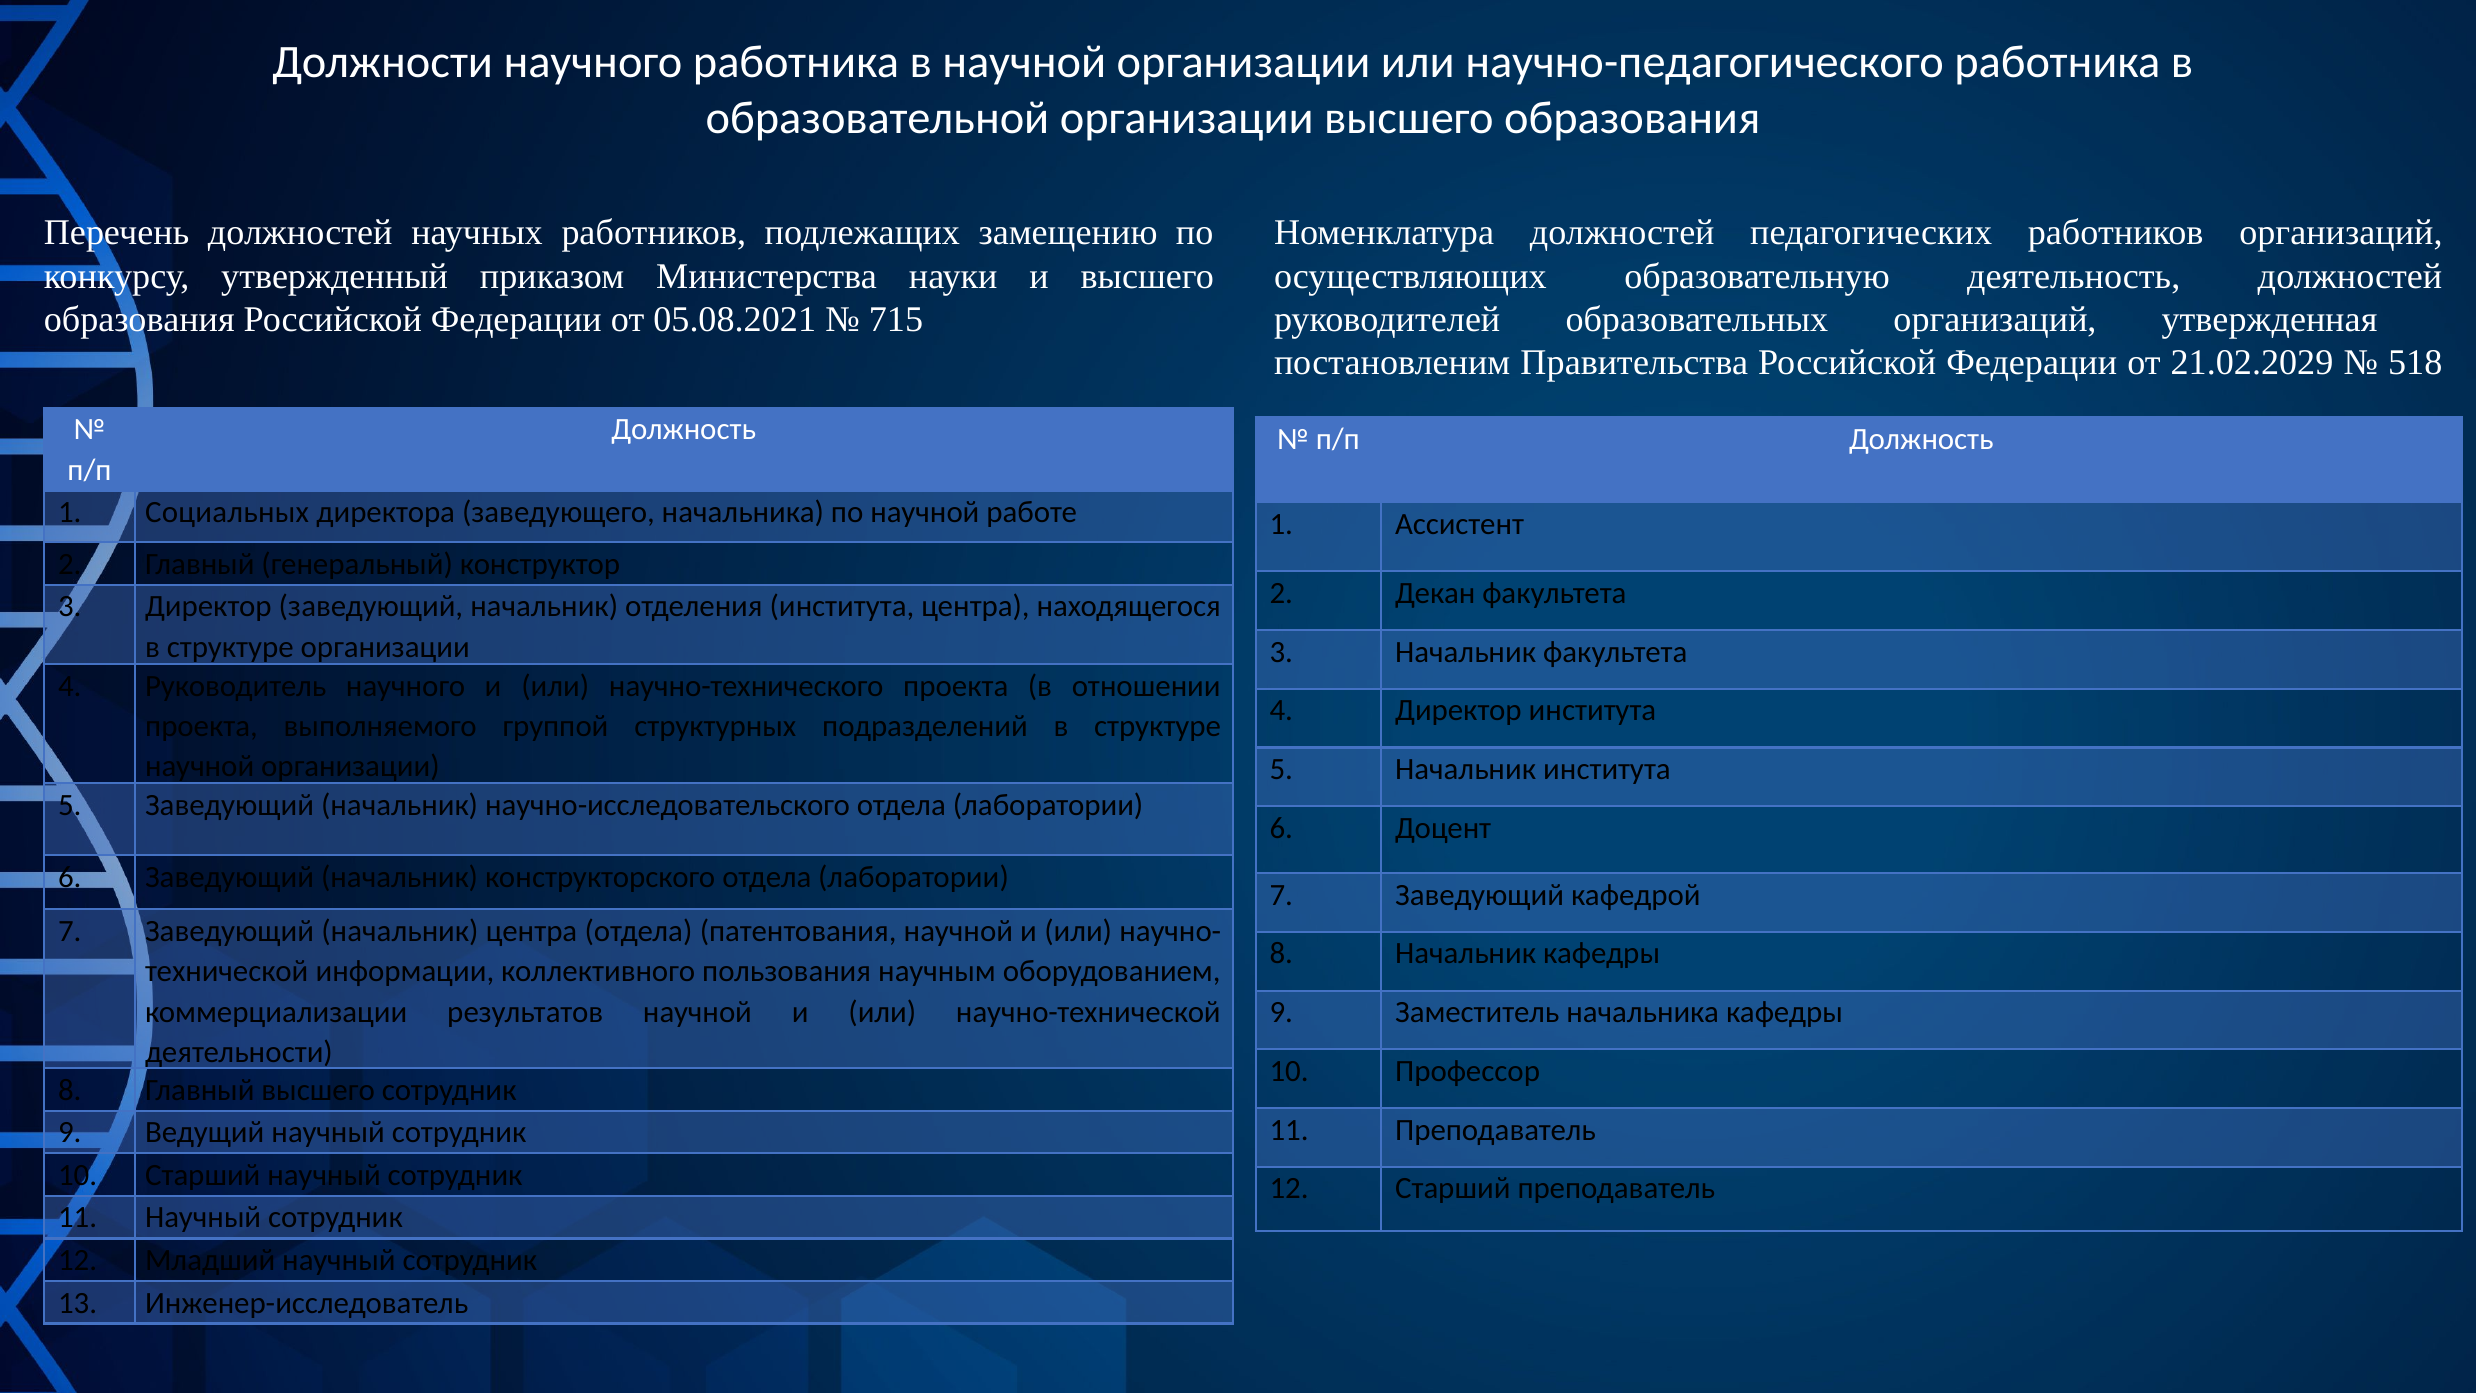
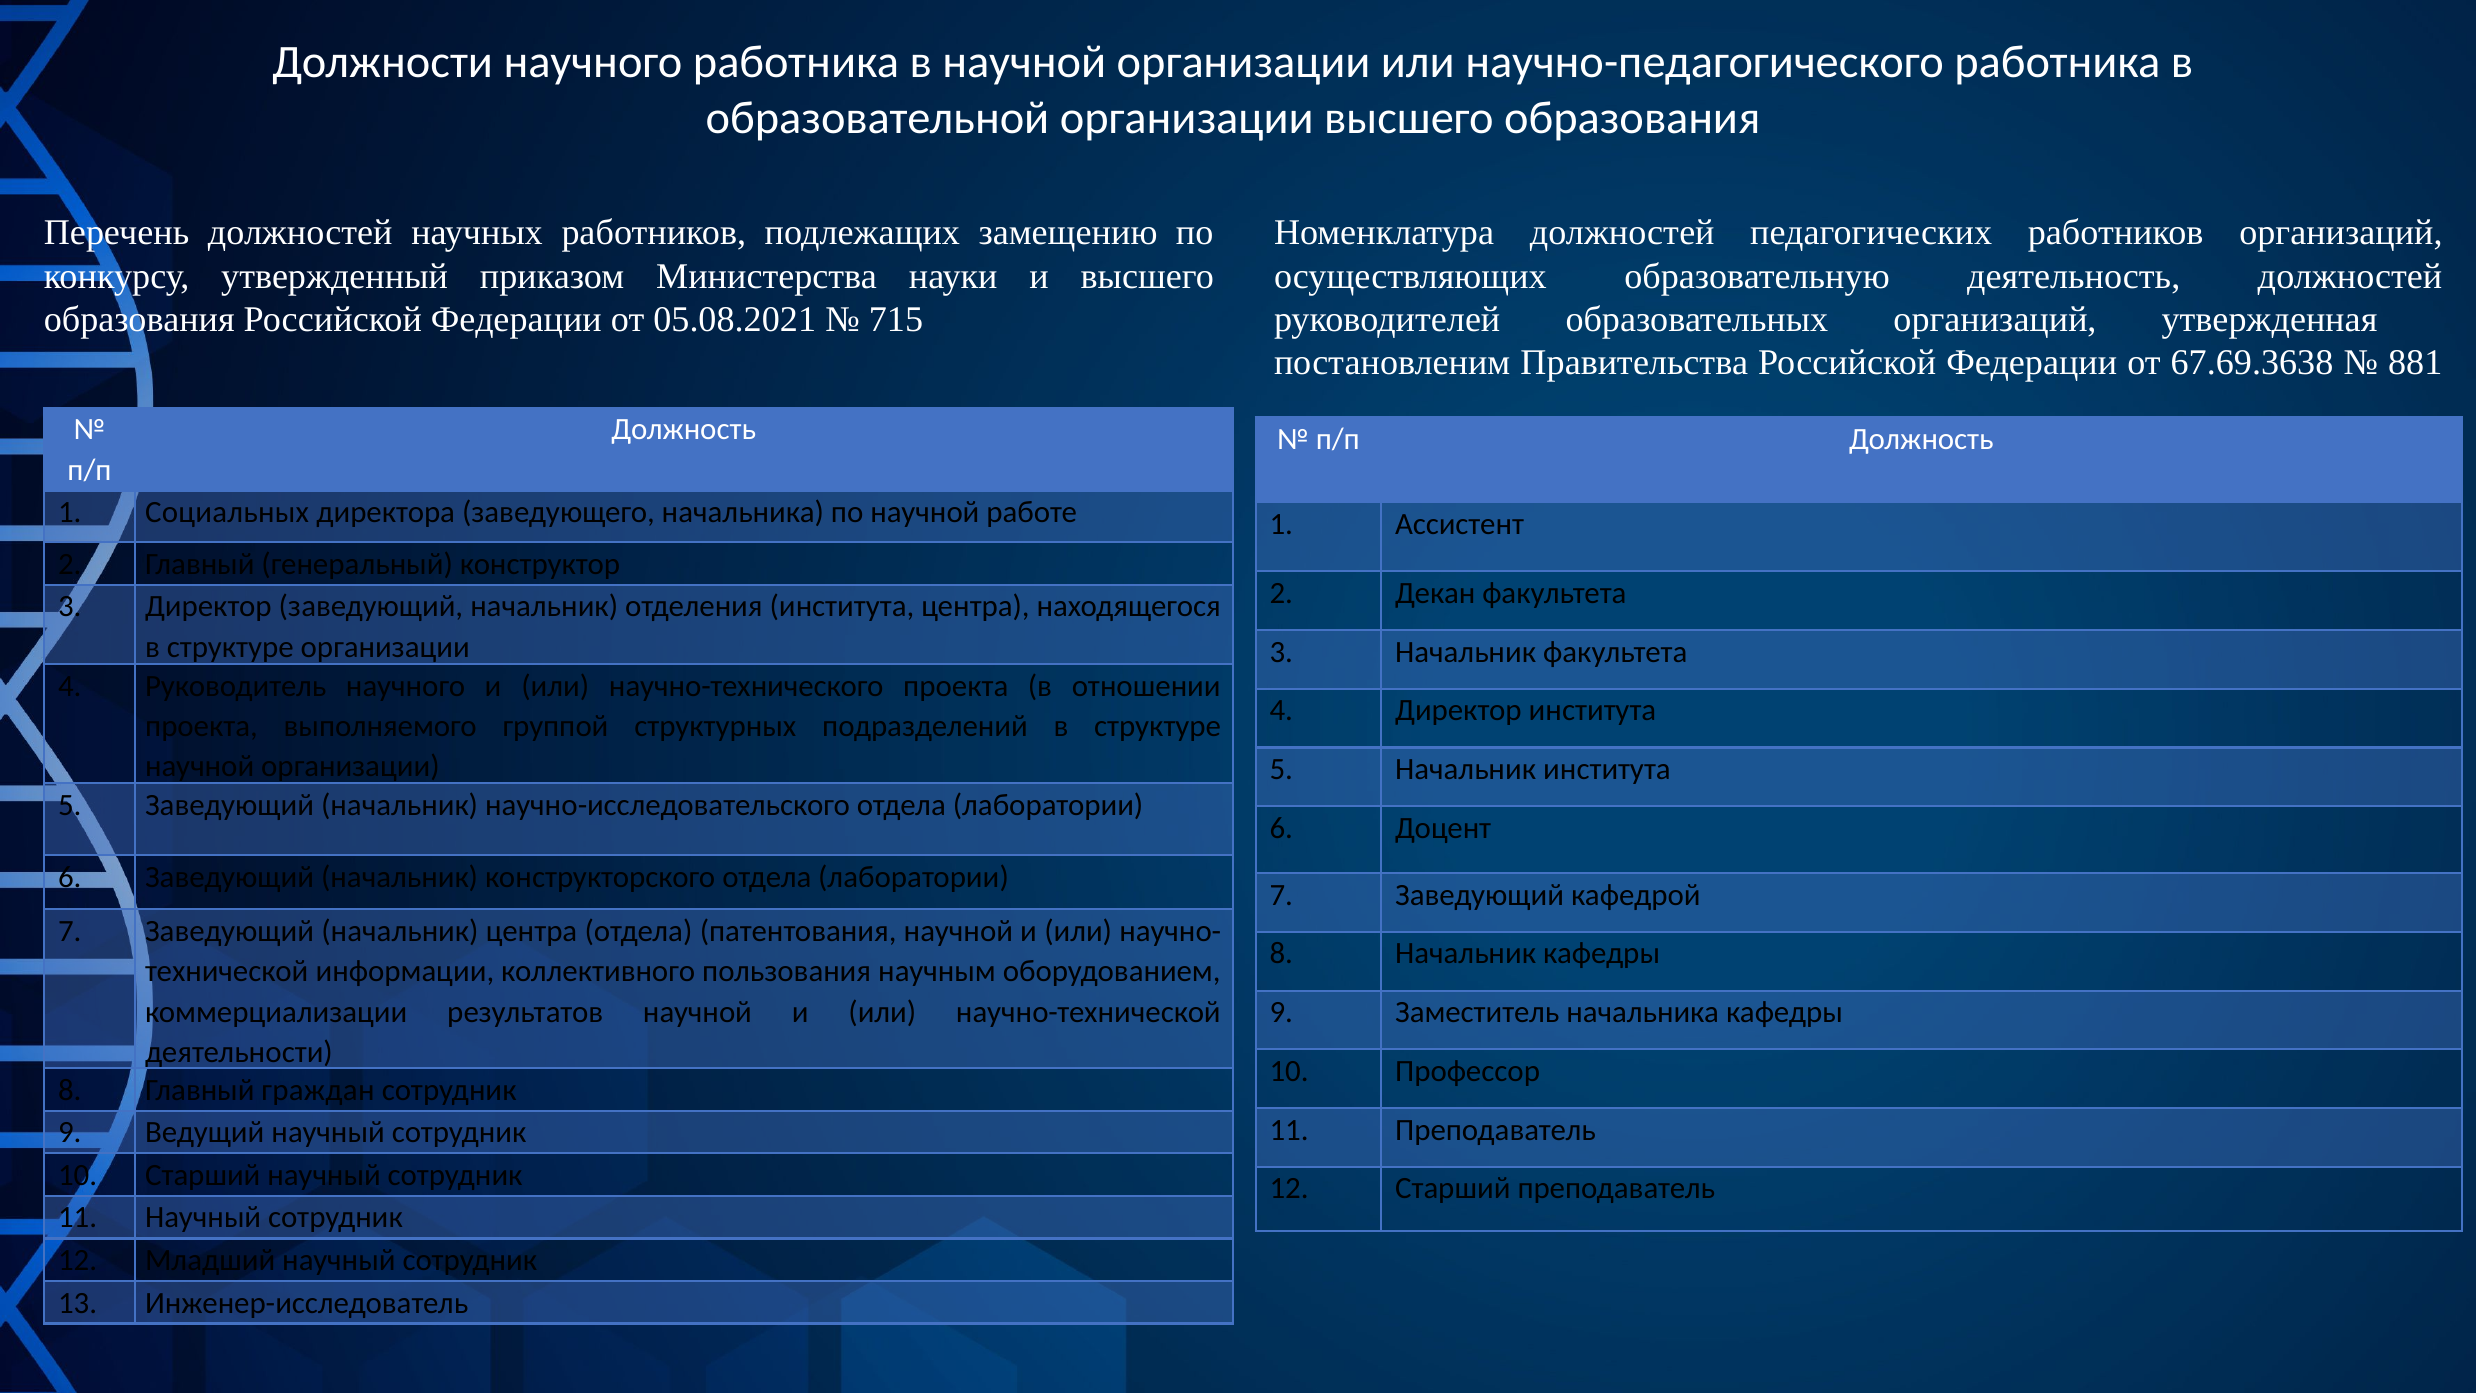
21.02.2029: 21.02.2029 -> 67.69.3638 (2252, 363)
518: 518 -> 881 (2415, 363)
Главный высшего: высшего -> граждан (318, 1090)
